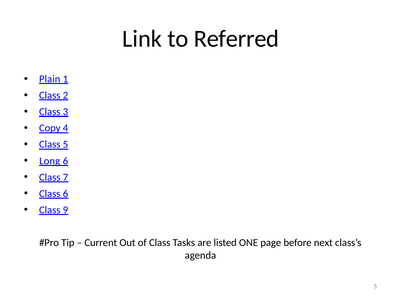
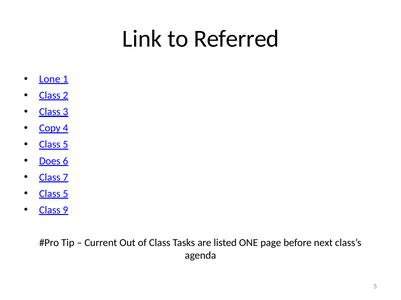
Plain: Plain -> Lone (50, 79)
Long: Long -> Does (50, 161)
6: 6 -> 5 (65, 194)
